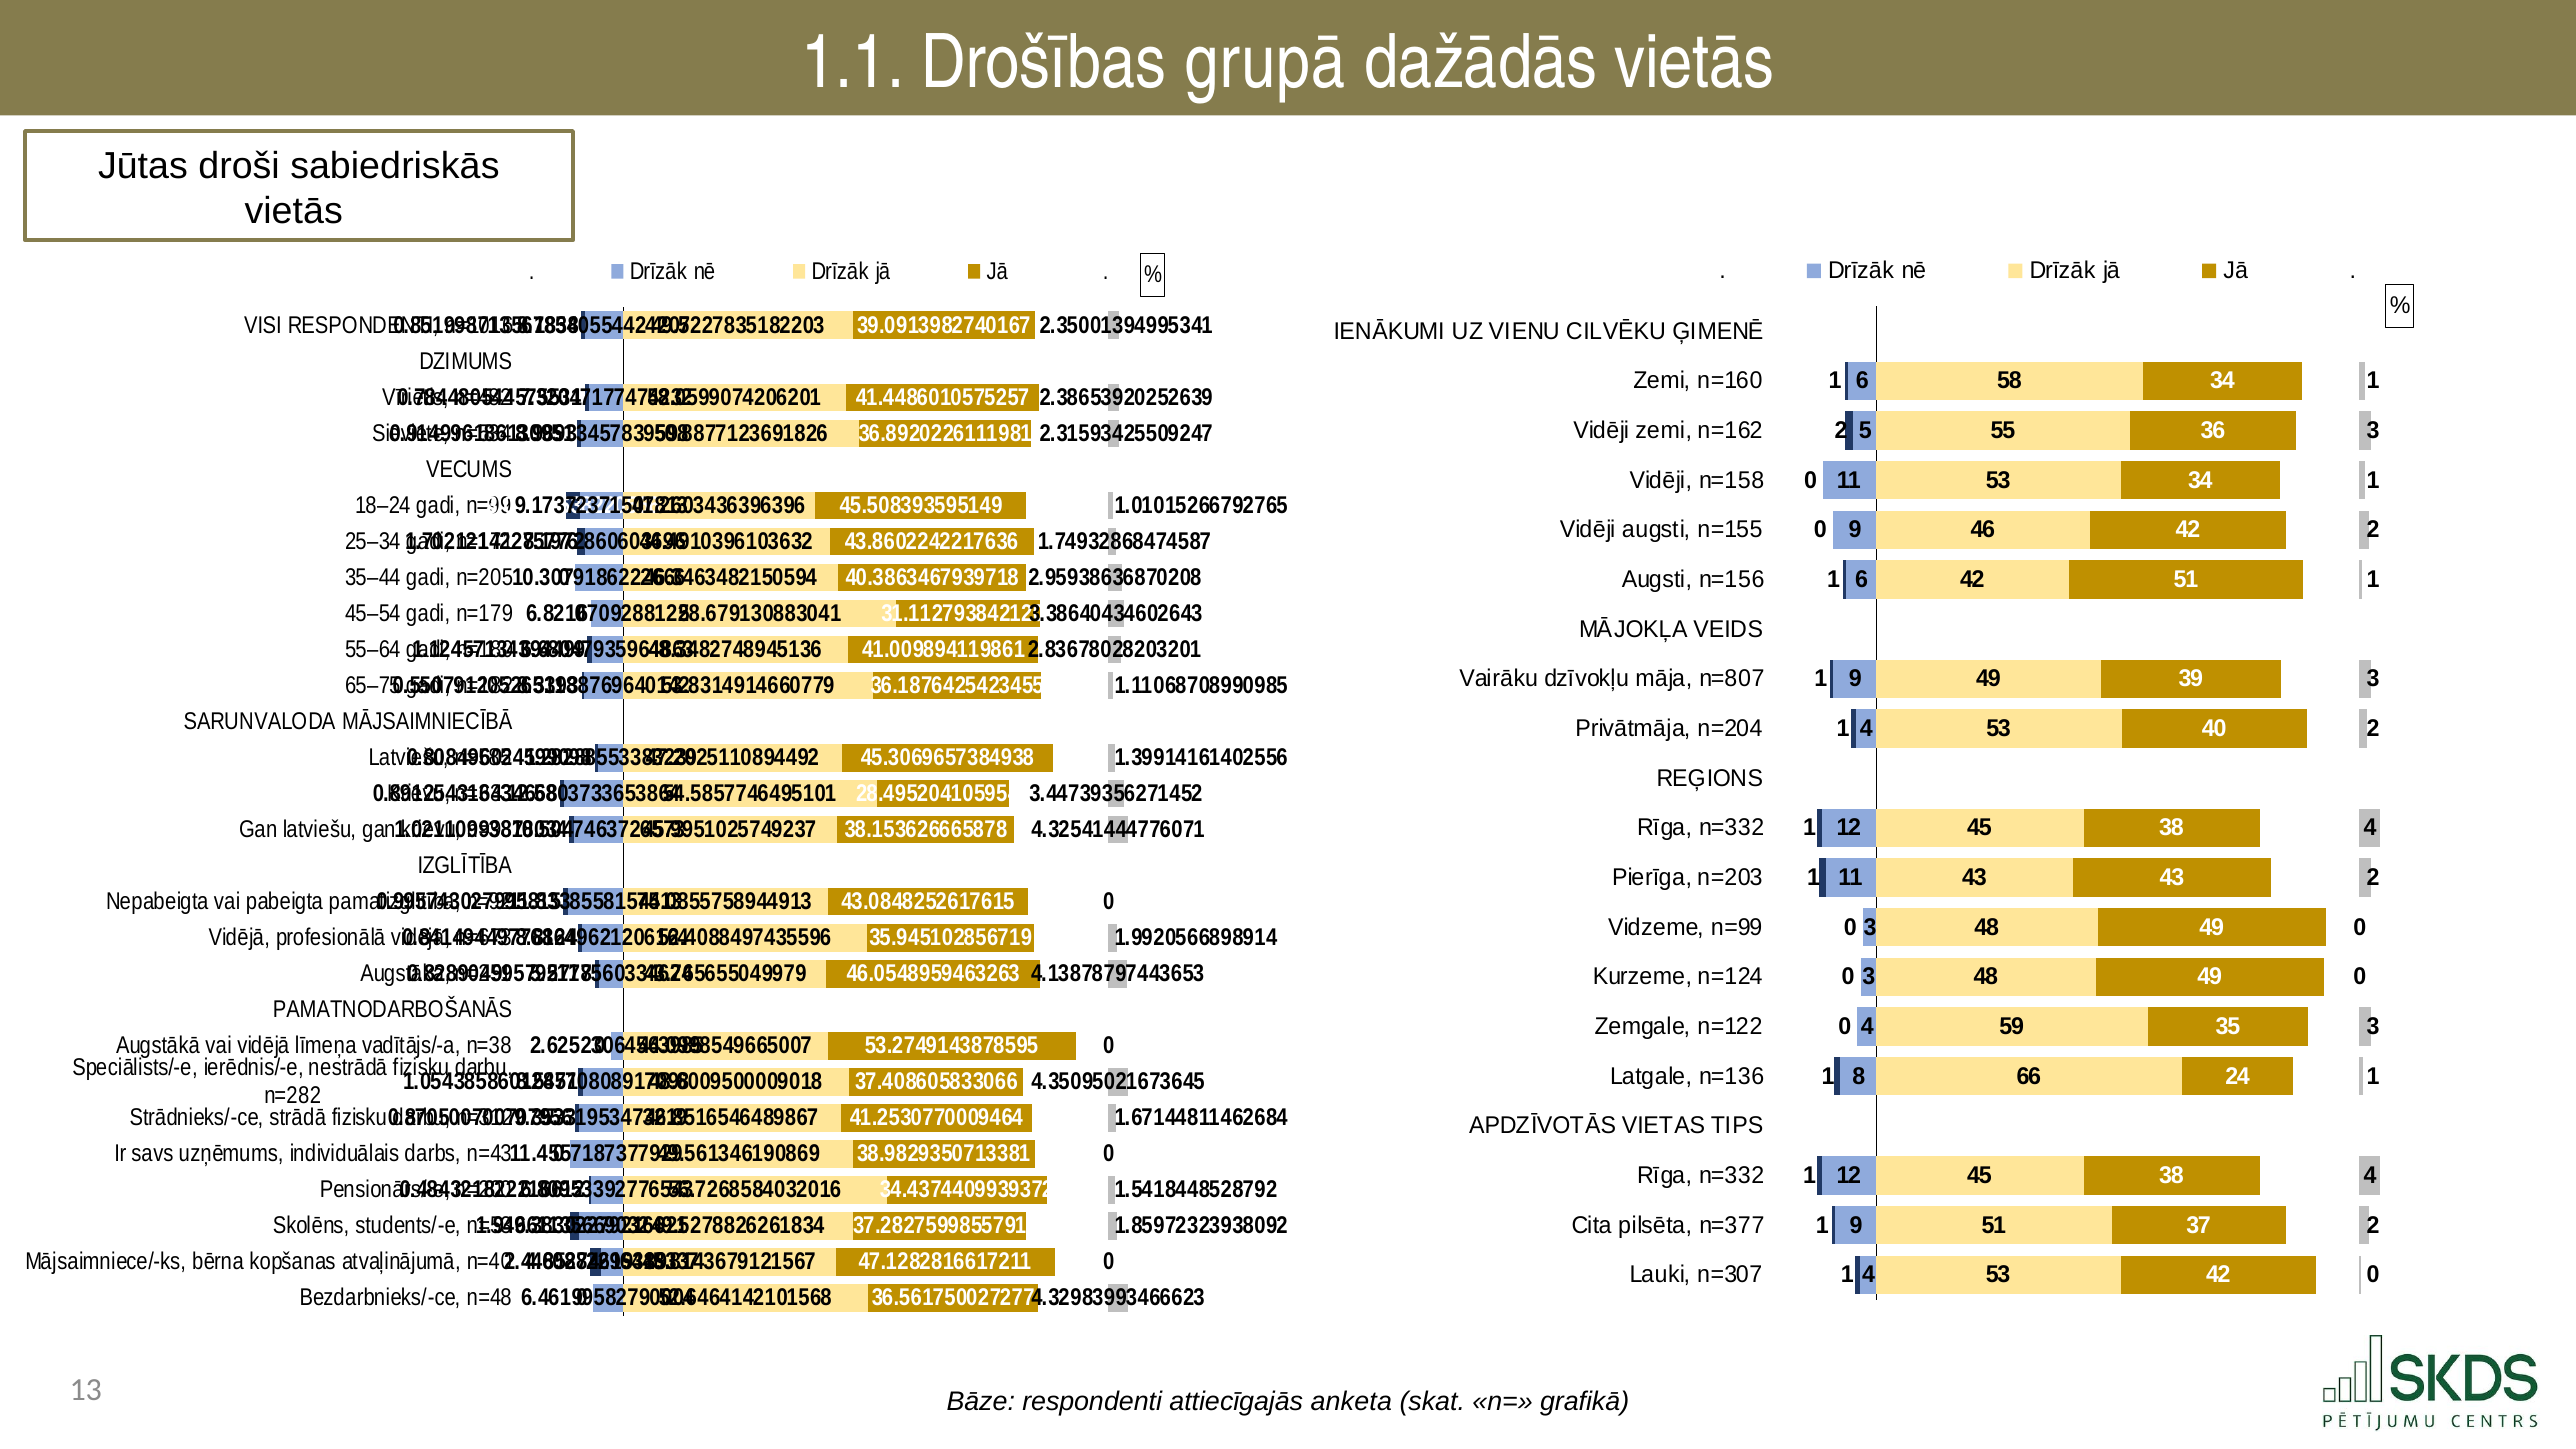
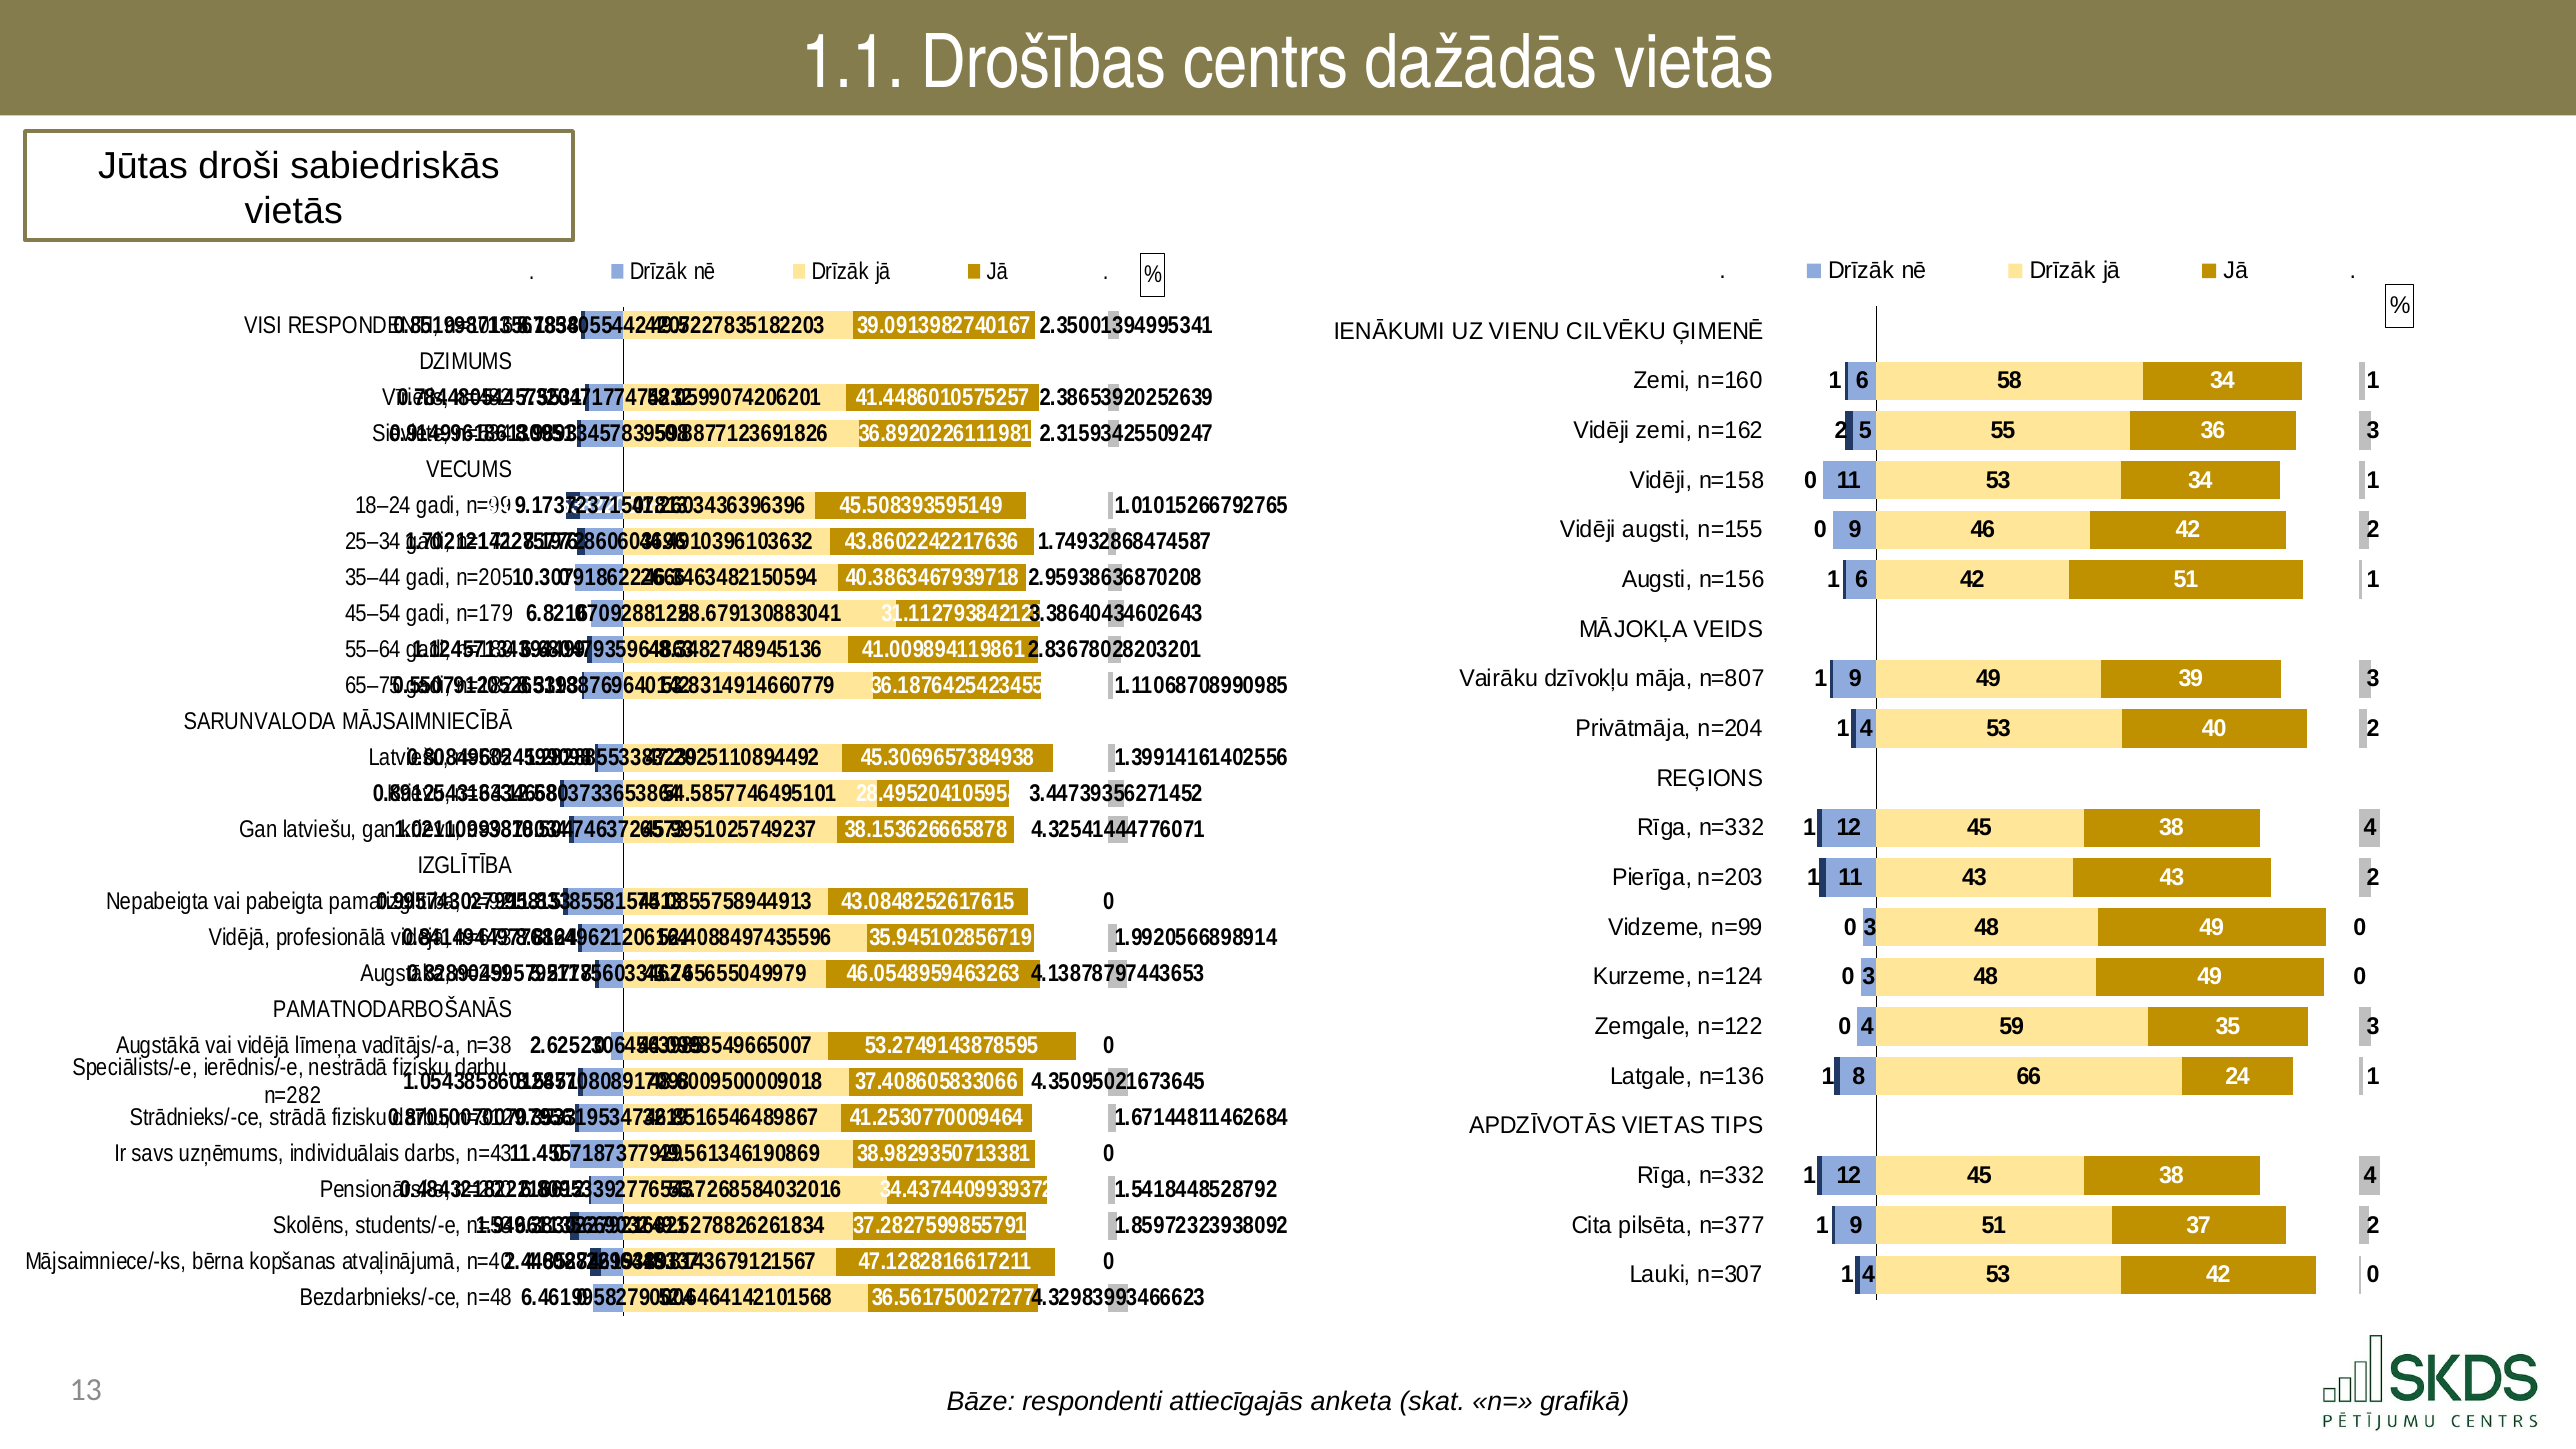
grupā: grupā -> centrs (1266, 63)
